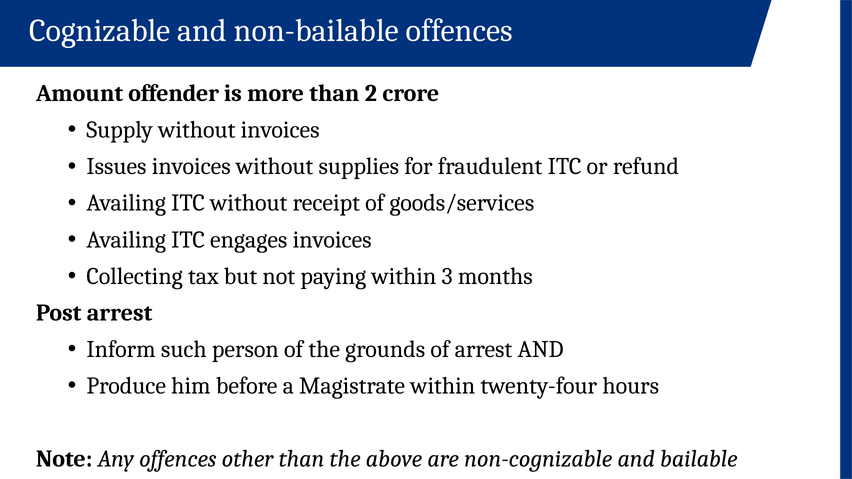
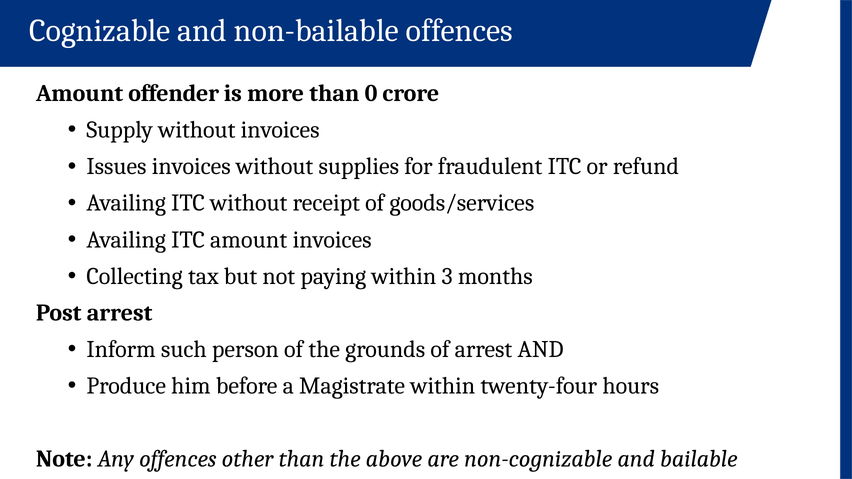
2: 2 -> 0 (371, 93)
ITC engages: engages -> amount (249, 240)
